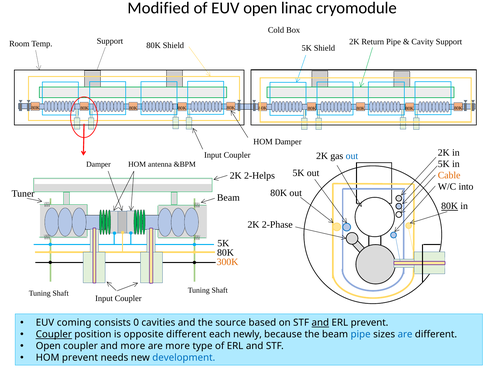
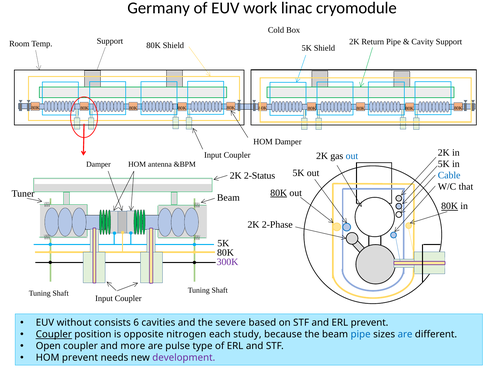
Modified: Modified -> Germany (159, 8)
EUV open: open -> work (260, 8)
Cable colour: orange -> blue (449, 175)
2-Helps: 2-Helps -> 2-Status (260, 176)
into: into -> that (466, 187)
80K underline: none -> present (279, 193)
300K colour: orange -> purple (227, 262)
coming: coming -> without (74, 323)
0: 0 -> 6 (136, 323)
source: source -> severe (231, 323)
and underline: present -> none (320, 323)
opposite different: different -> nitrogen (186, 334)
newly: newly -> study (247, 334)
are more: more -> pulse (178, 346)
development colour: blue -> purple (184, 358)
